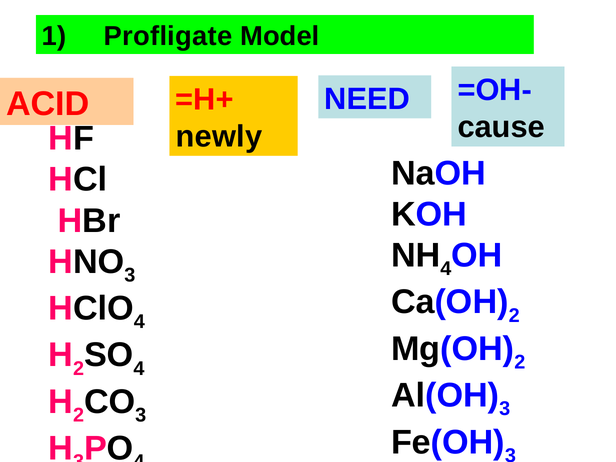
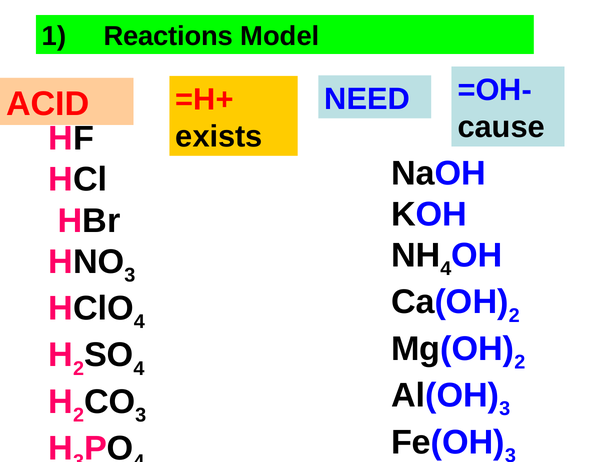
Profligate: Profligate -> Reactions (168, 36)
newly: newly -> exists (219, 137)
